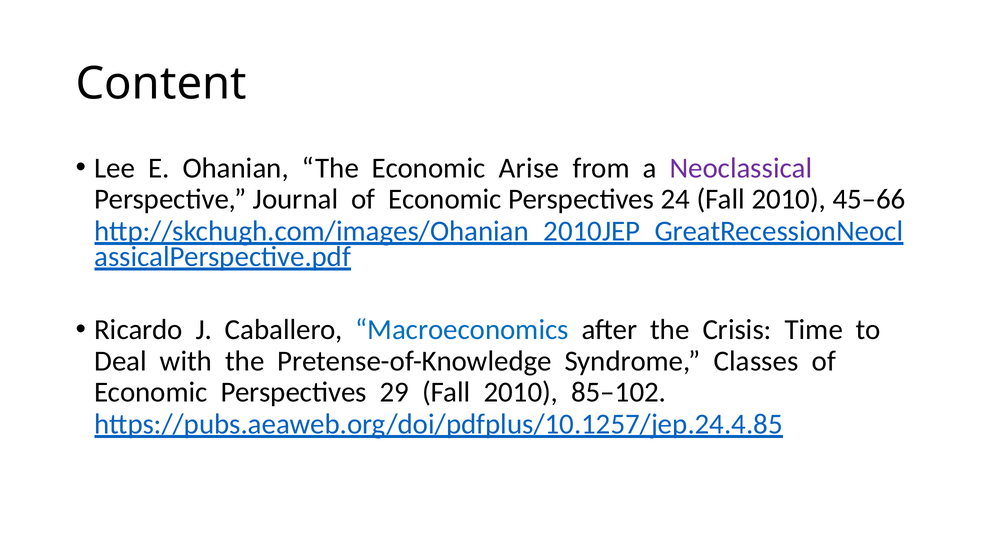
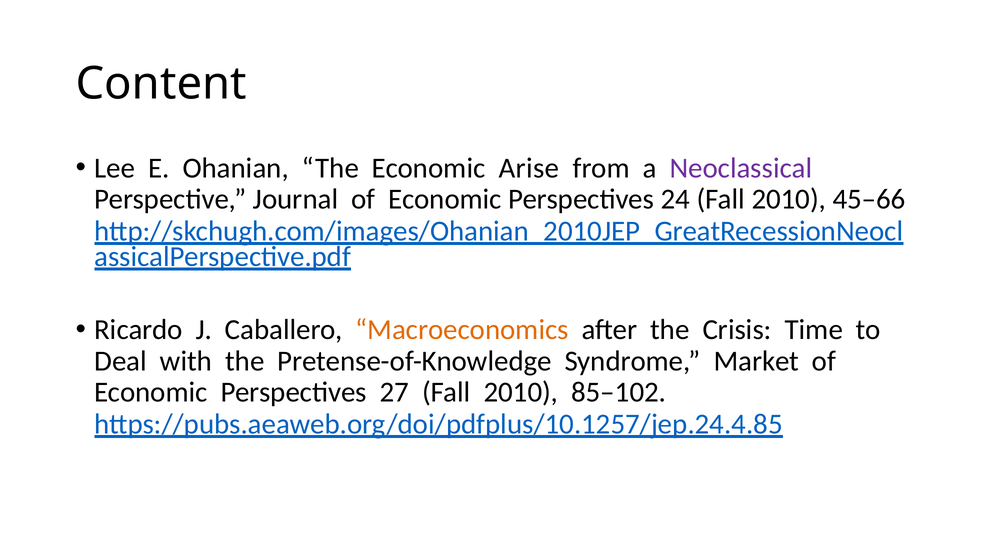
Macroeconomics colour: blue -> orange (462, 329)
Classes: Classes -> Market (756, 361)
29: 29 -> 27 (394, 392)
